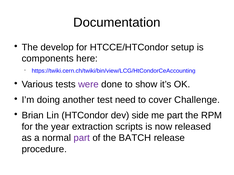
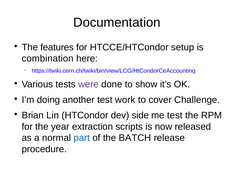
develop: develop -> features (57, 47)
components: components -> combination (48, 59)
need: need -> work (125, 100)
me part: part -> test (175, 116)
part colour: purple -> blue (82, 138)
